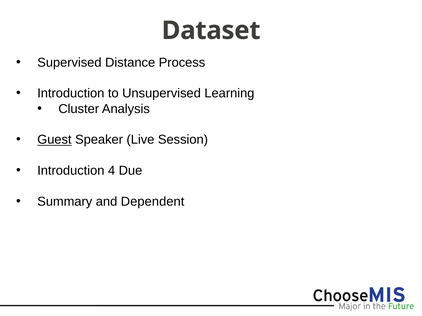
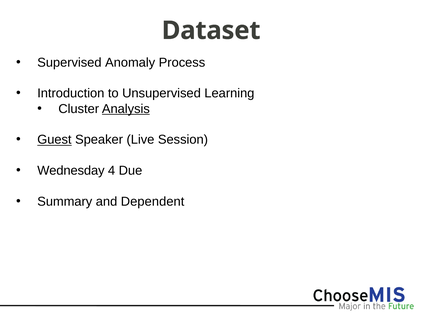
Distance: Distance -> Anomaly (130, 63)
Analysis underline: none -> present (126, 109)
Introduction: Introduction -> Wednesday (71, 171)
